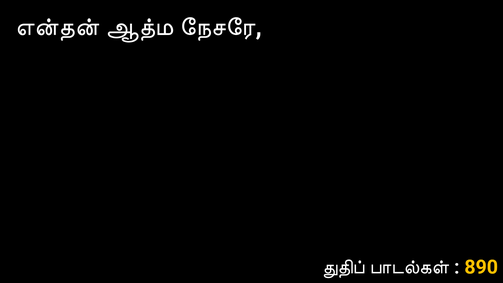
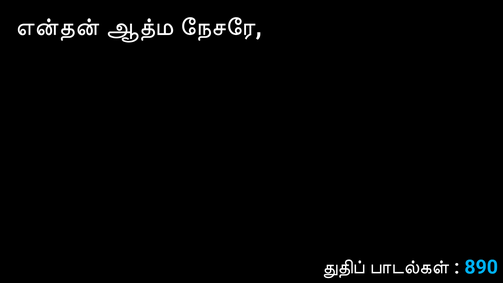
890 colour: yellow -> light blue (481, 267)
